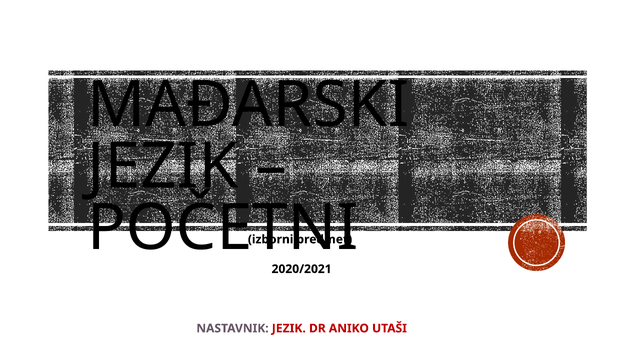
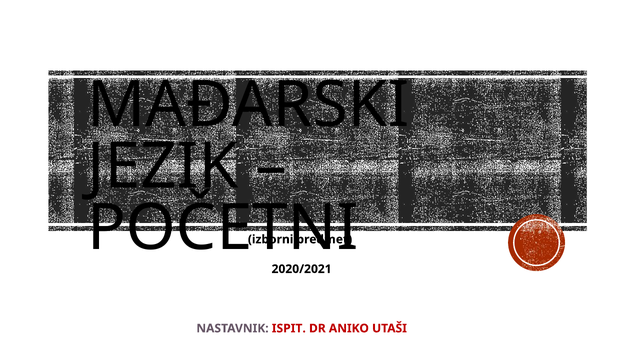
NASTAVNIK JEZIK: JEZIK -> ISPIT (289, 329)
